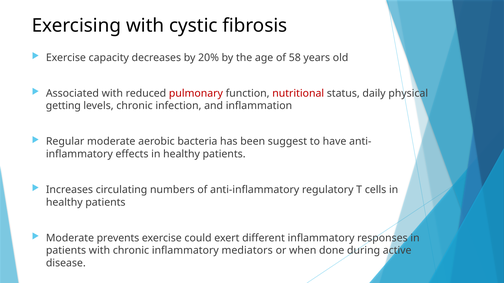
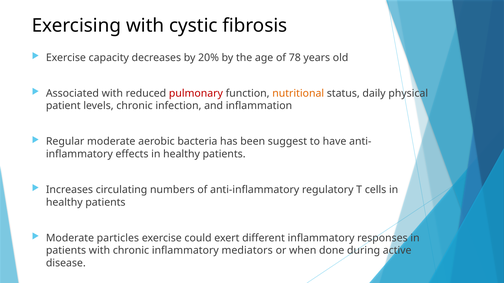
58: 58 -> 78 (295, 58)
nutritional colour: red -> orange (298, 93)
getting: getting -> patient (63, 106)
prevents: prevents -> particles (118, 238)
